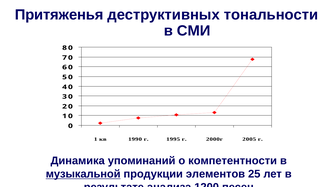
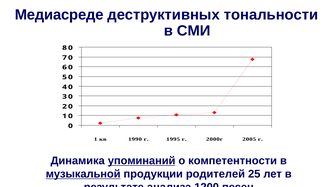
Притяженья: Притяженья -> Медиасреде (59, 15)
упоминаний underline: none -> present (142, 161)
элементов: элементов -> родителей (215, 174)
